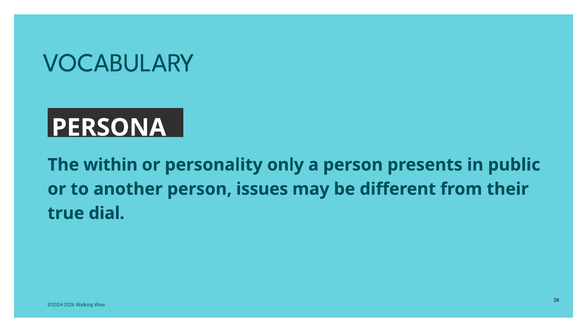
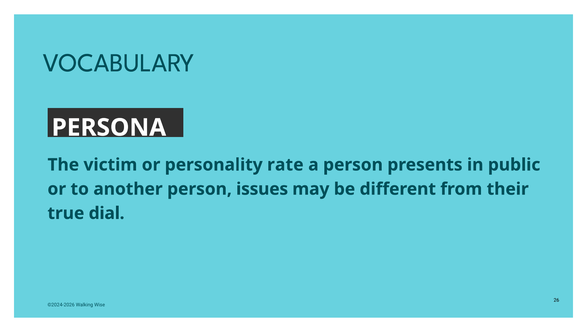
within: within -> victim (110, 165)
only: only -> rate (285, 165)
